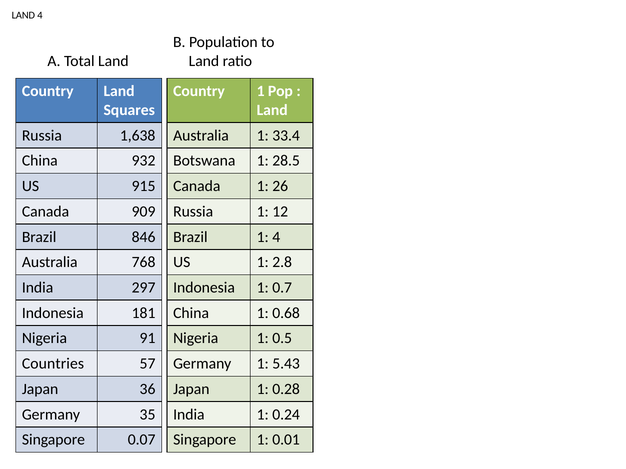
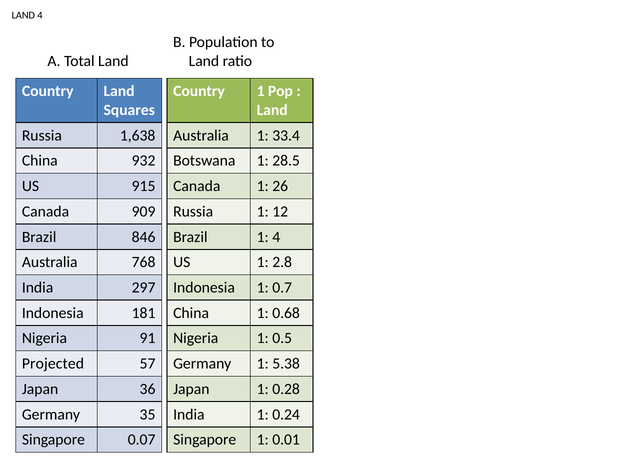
Countries: Countries -> Projected (53, 364)
5.43: 5.43 -> 5.38 (286, 364)
